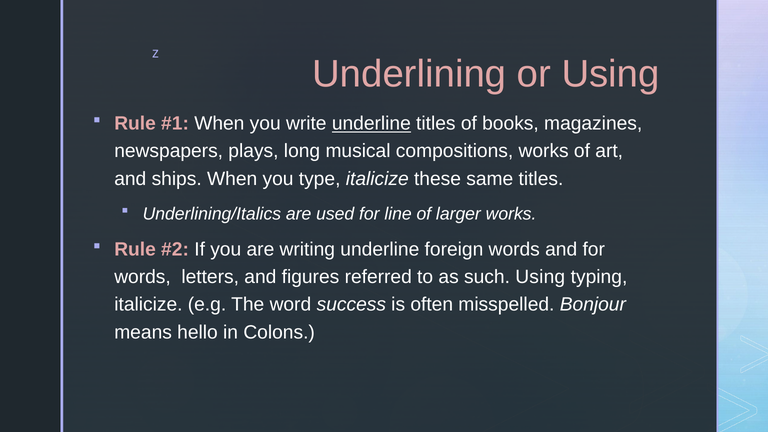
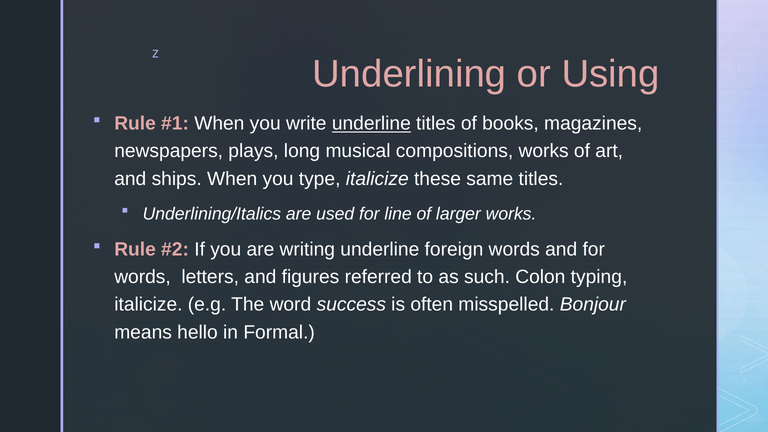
such Using: Using -> Colon (540, 277)
Colons: Colons -> Formal (279, 332)
